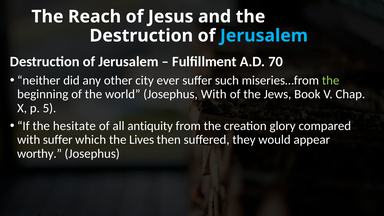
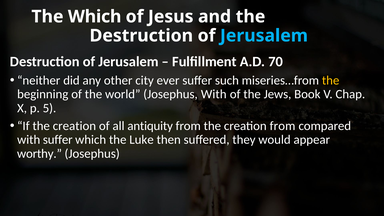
The Reach: Reach -> Which (95, 17)
the colour: light green -> yellow (331, 80)
If the hesitate: hesitate -> creation (74, 126)
creation glory: glory -> from (282, 126)
Lives: Lives -> Luke (142, 140)
